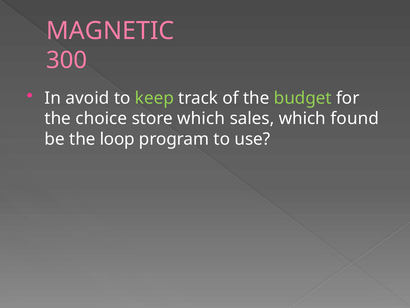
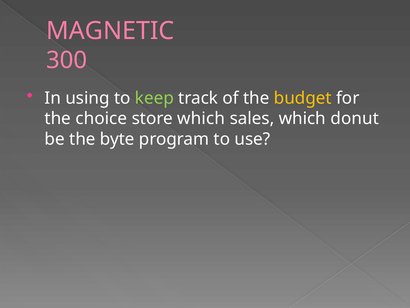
avoid: avoid -> using (87, 98)
budget colour: light green -> yellow (303, 98)
found: found -> donut (355, 118)
loop: loop -> byte (117, 139)
